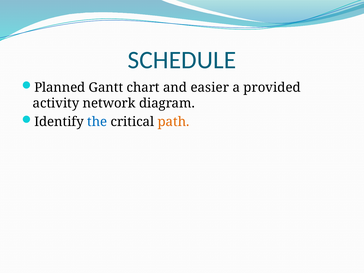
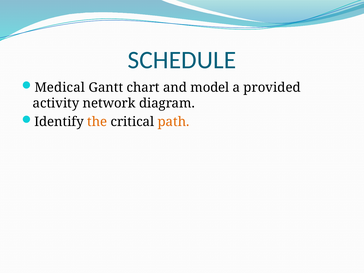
Planned: Planned -> Medical (60, 88)
easier: easier -> model (210, 88)
the colour: blue -> orange (97, 122)
